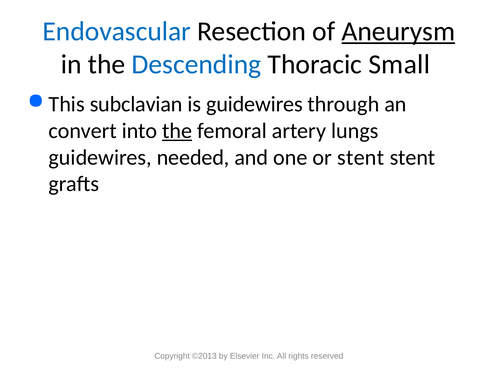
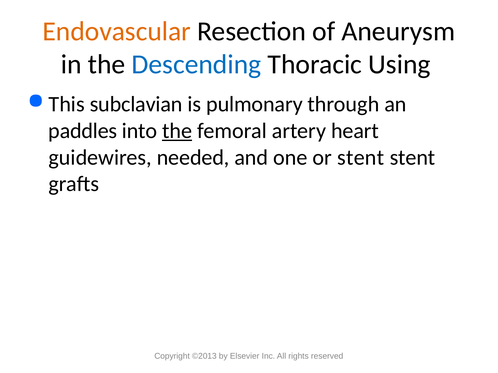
Endovascular colour: blue -> orange (117, 31)
Aneurysm underline: present -> none (398, 31)
Small: Small -> Using (399, 65)
is guidewires: guidewires -> pulmonary (254, 104)
convert: convert -> paddles (83, 131)
lungs: lungs -> heart (355, 131)
